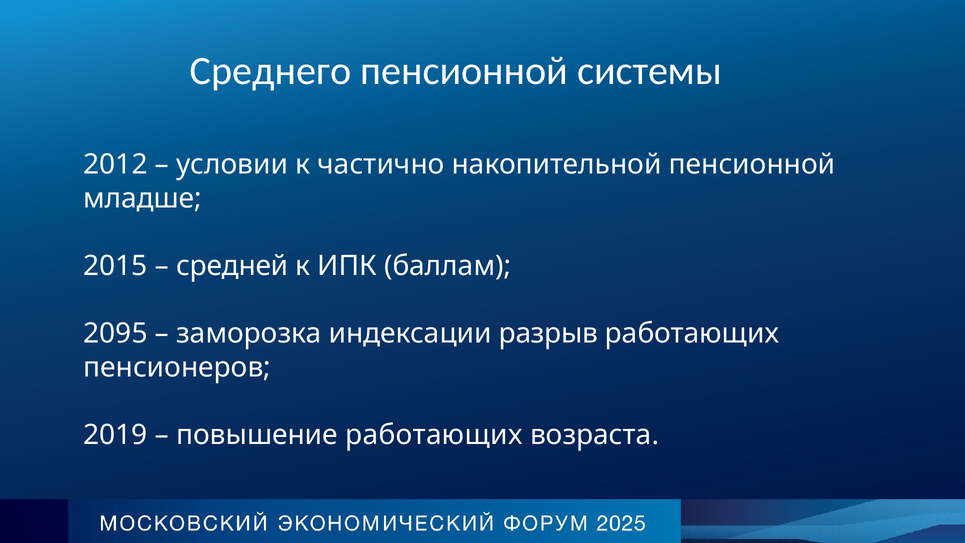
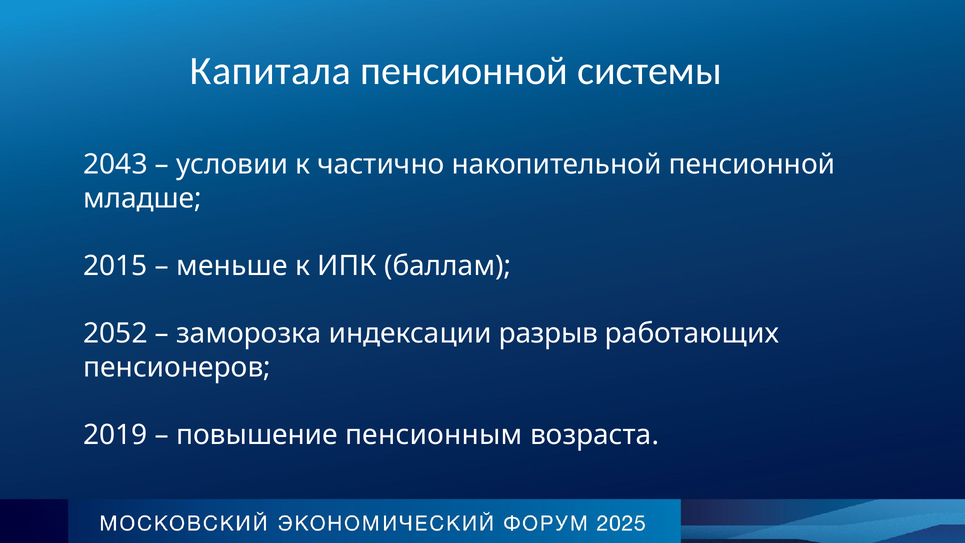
Среднего: Среднего -> Капитала (270, 71)
2012: 2012 -> 2043 (115, 165)
средней: средней -> меньше (232, 266)
2095: 2095 -> 2052 (115, 334)
повышение работающих: работающих -> пенсионным (434, 435)
